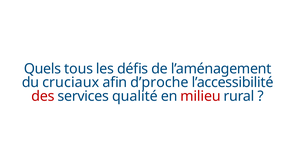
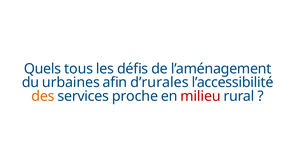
cruciaux: cruciaux -> urbaines (71, 82)
d’proche: d’proche -> d’rurales (159, 82)
des colour: red -> orange (43, 96)
qualité: qualité -> proche (135, 96)
